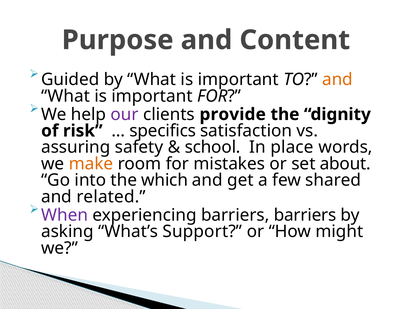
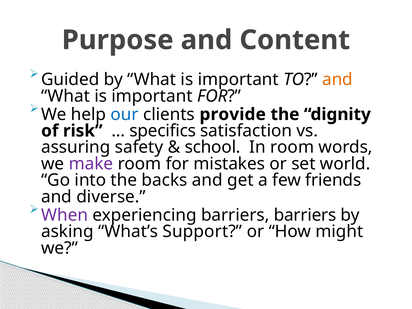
our colour: purple -> blue (125, 114)
In place: place -> room (292, 147)
make colour: orange -> purple (91, 164)
about: about -> world (345, 164)
which: which -> backs (165, 180)
shared: shared -> friends (333, 180)
related: related -> diverse (111, 197)
